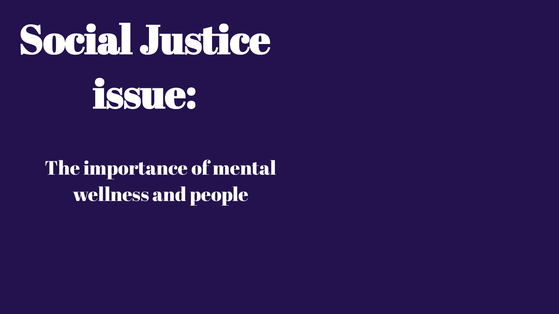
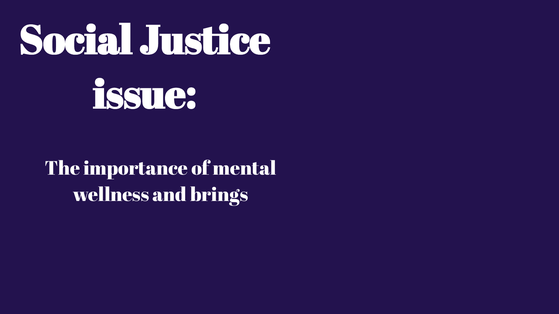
people: people -> brings (219, 195)
